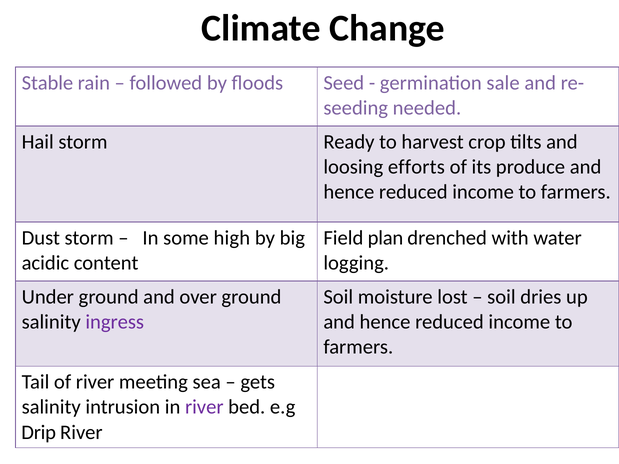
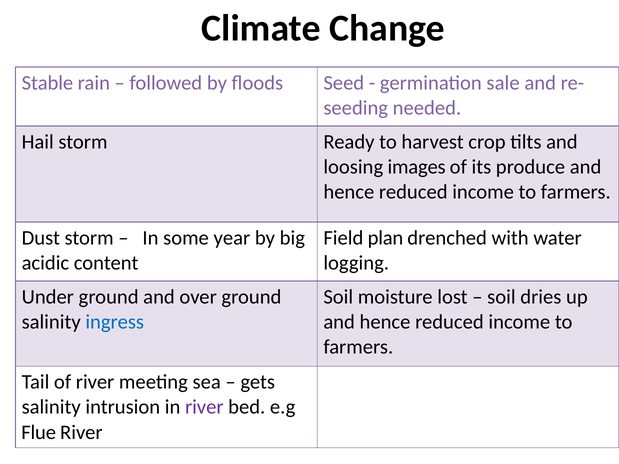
efforts: efforts -> images (417, 167)
high: high -> year (232, 238)
ingress colour: purple -> blue (115, 322)
Drip: Drip -> Flue (39, 433)
